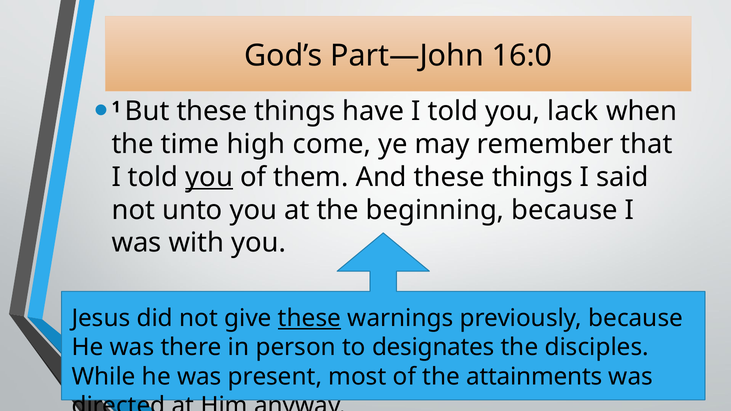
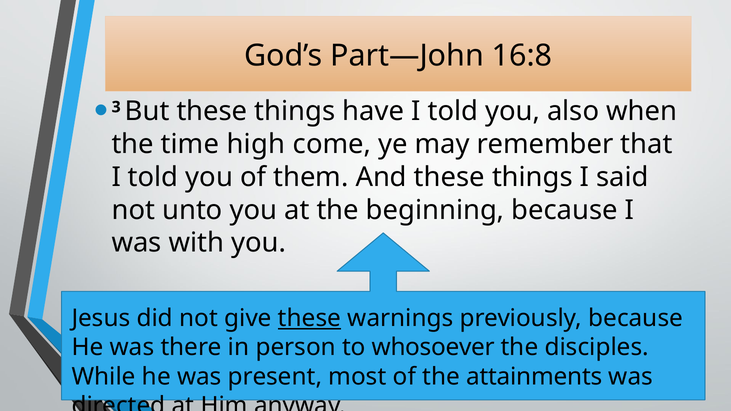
16:0: 16:0 -> 16:8 (522, 56)
1: 1 -> 3 (116, 107)
lack: lack -> also (573, 111)
you underline: present -> none (209, 177)
designates: designates -> whosoever (433, 348)
